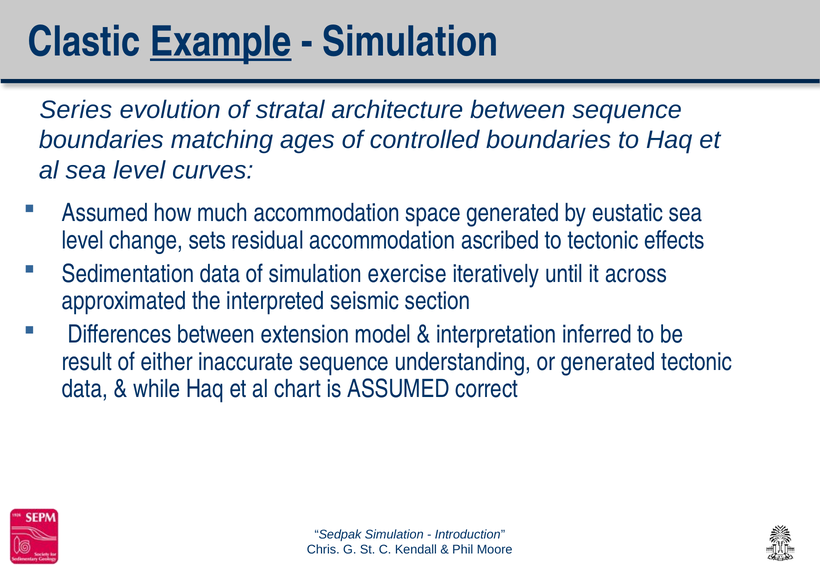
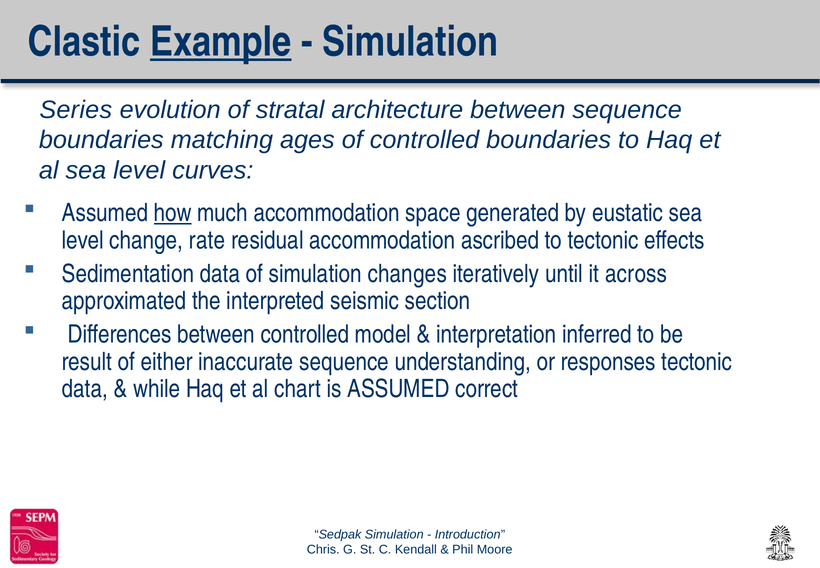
how underline: none -> present (173, 213)
sets: sets -> rate (207, 240)
exercise: exercise -> changes (407, 274)
between extension: extension -> controlled (305, 334)
or generated: generated -> responses (608, 362)
